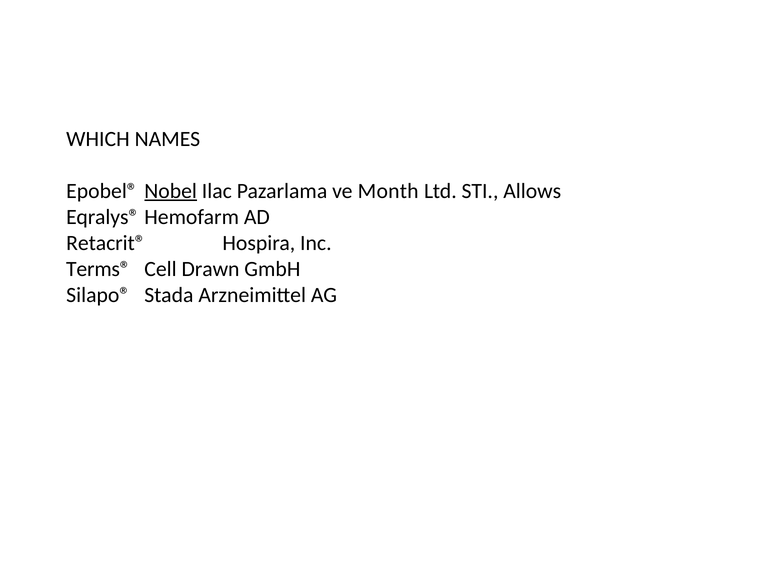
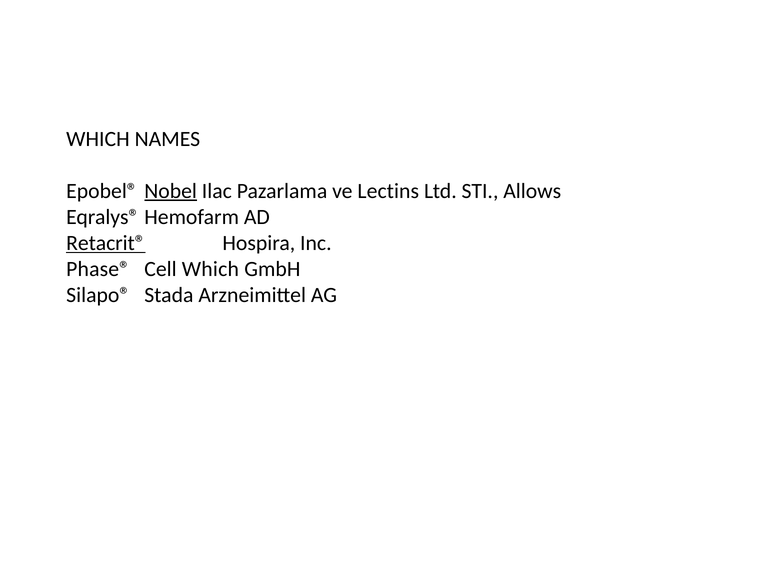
Month: Month -> Lectins (388, 191)
Retacrit® underline: none -> present (106, 243)
Terms®: Terms® -> Phase® (98, 269)
Cell Drawn: Drawn -> Which (210, 269)
